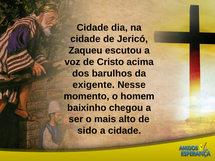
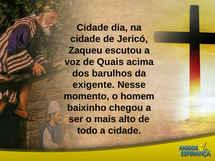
Cristo: Cristo -> Quais (110, 62)
sido: sido -> todo (87, 131)
